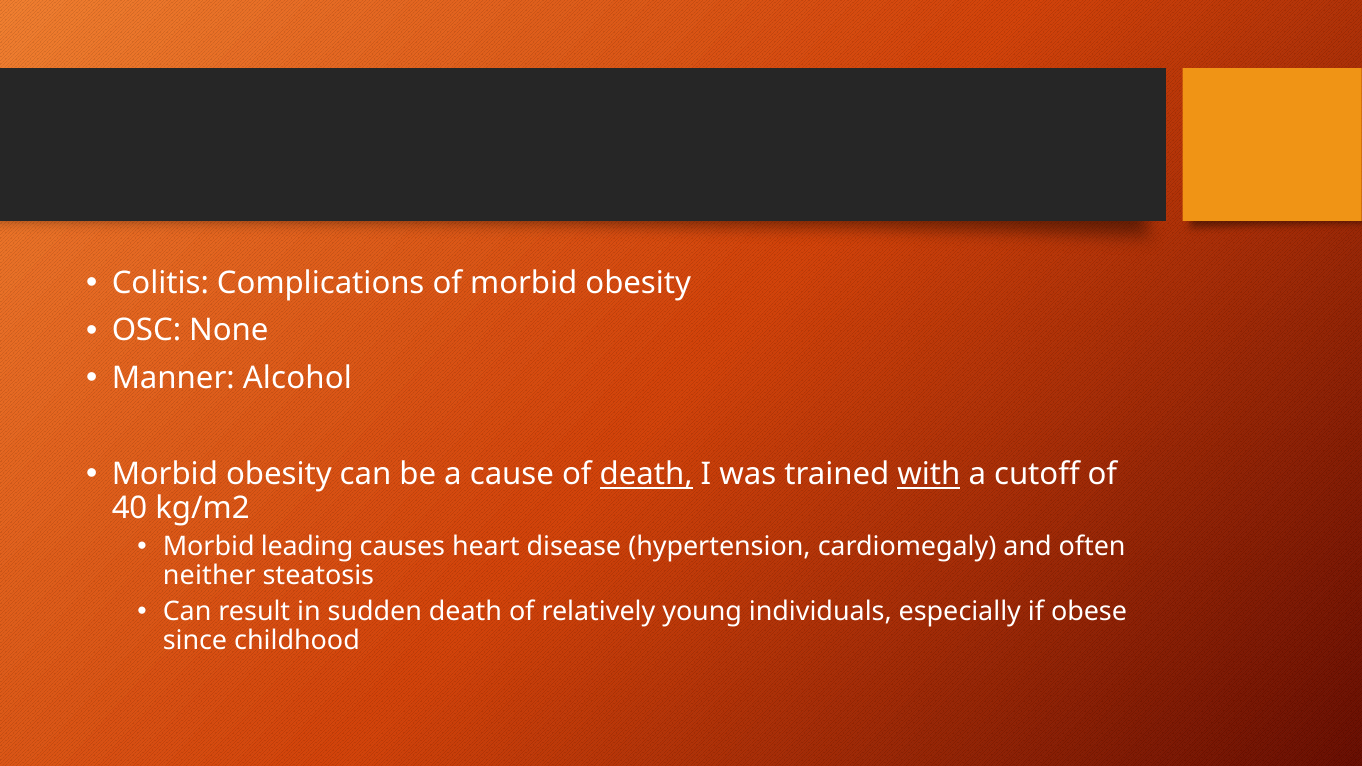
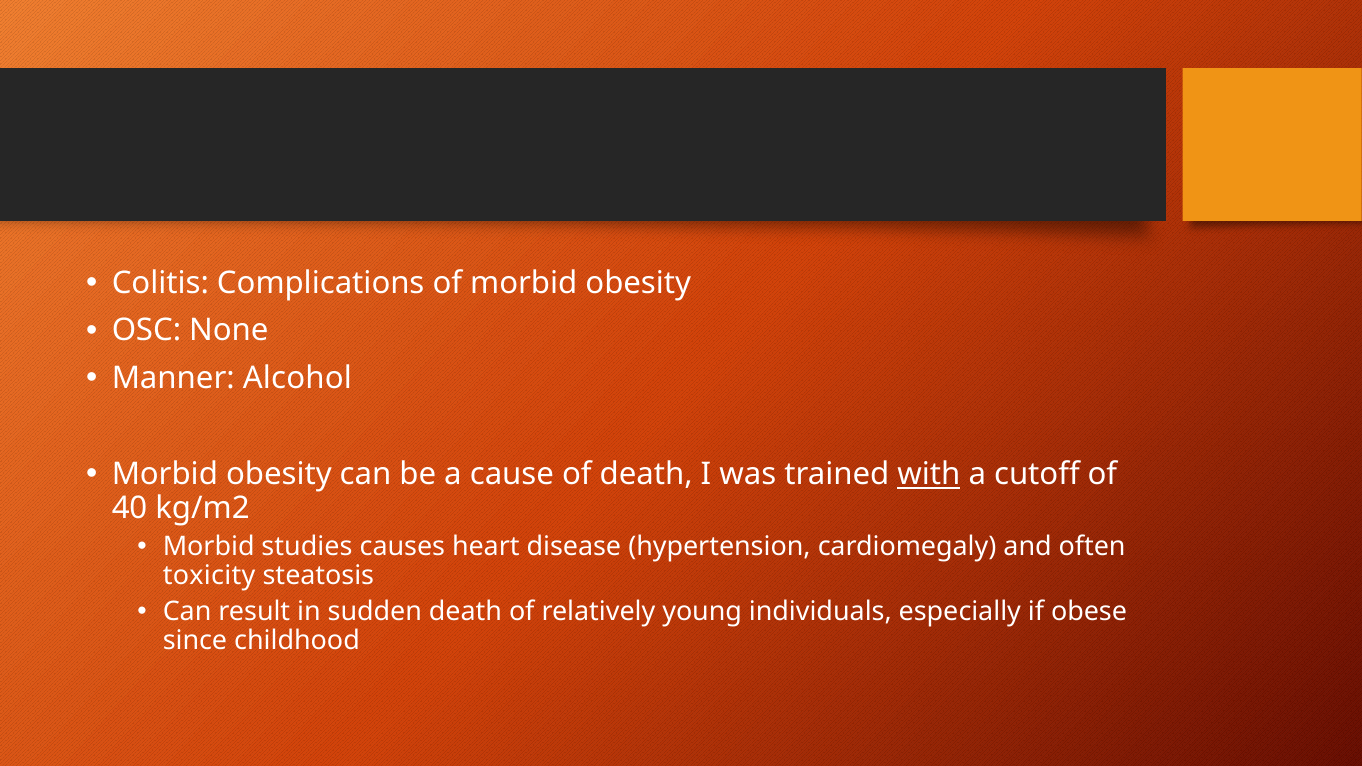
death underline: present -> none (646, 474)
leading: leading -> studies (307, 547)
neither: neither -> toxicity (209, 576)
